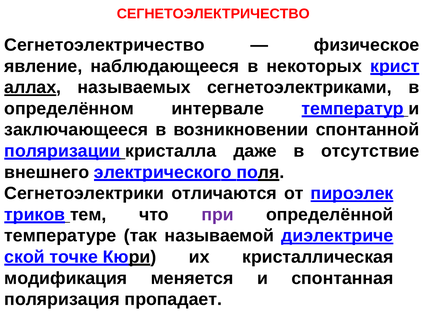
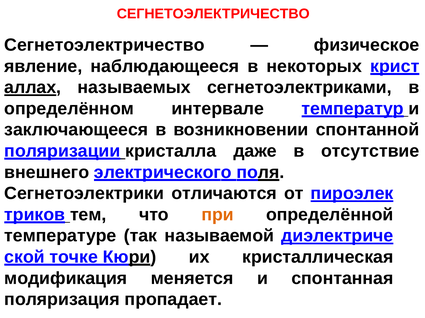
при colour: purple -> orange (218, 215)
